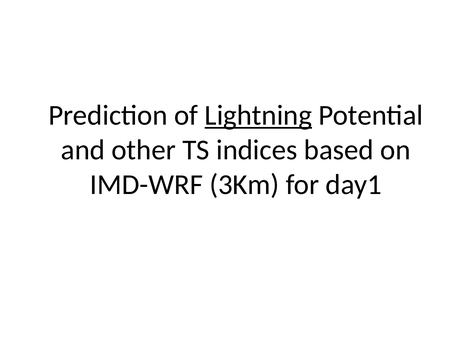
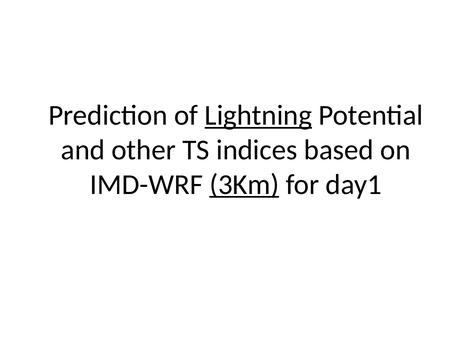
3Km underline: none -> present (244, 185)
